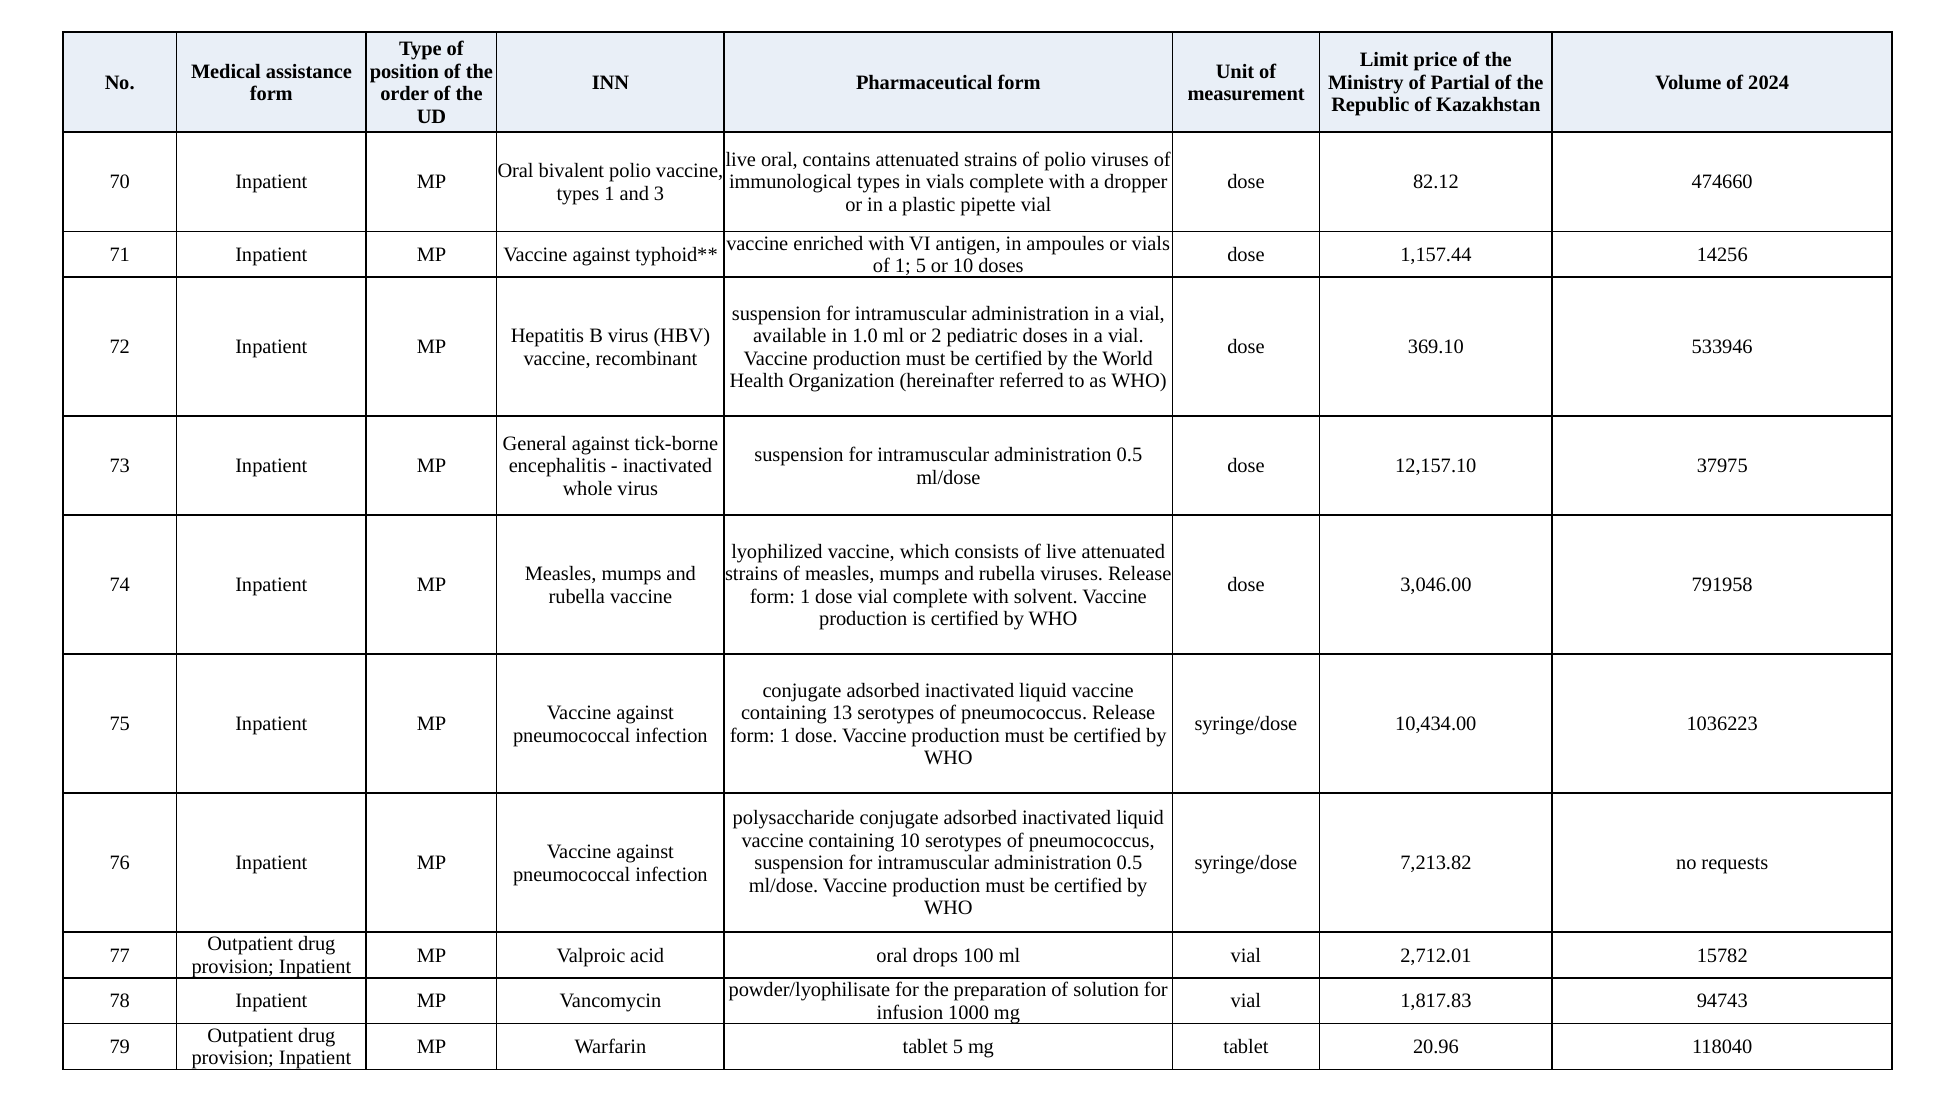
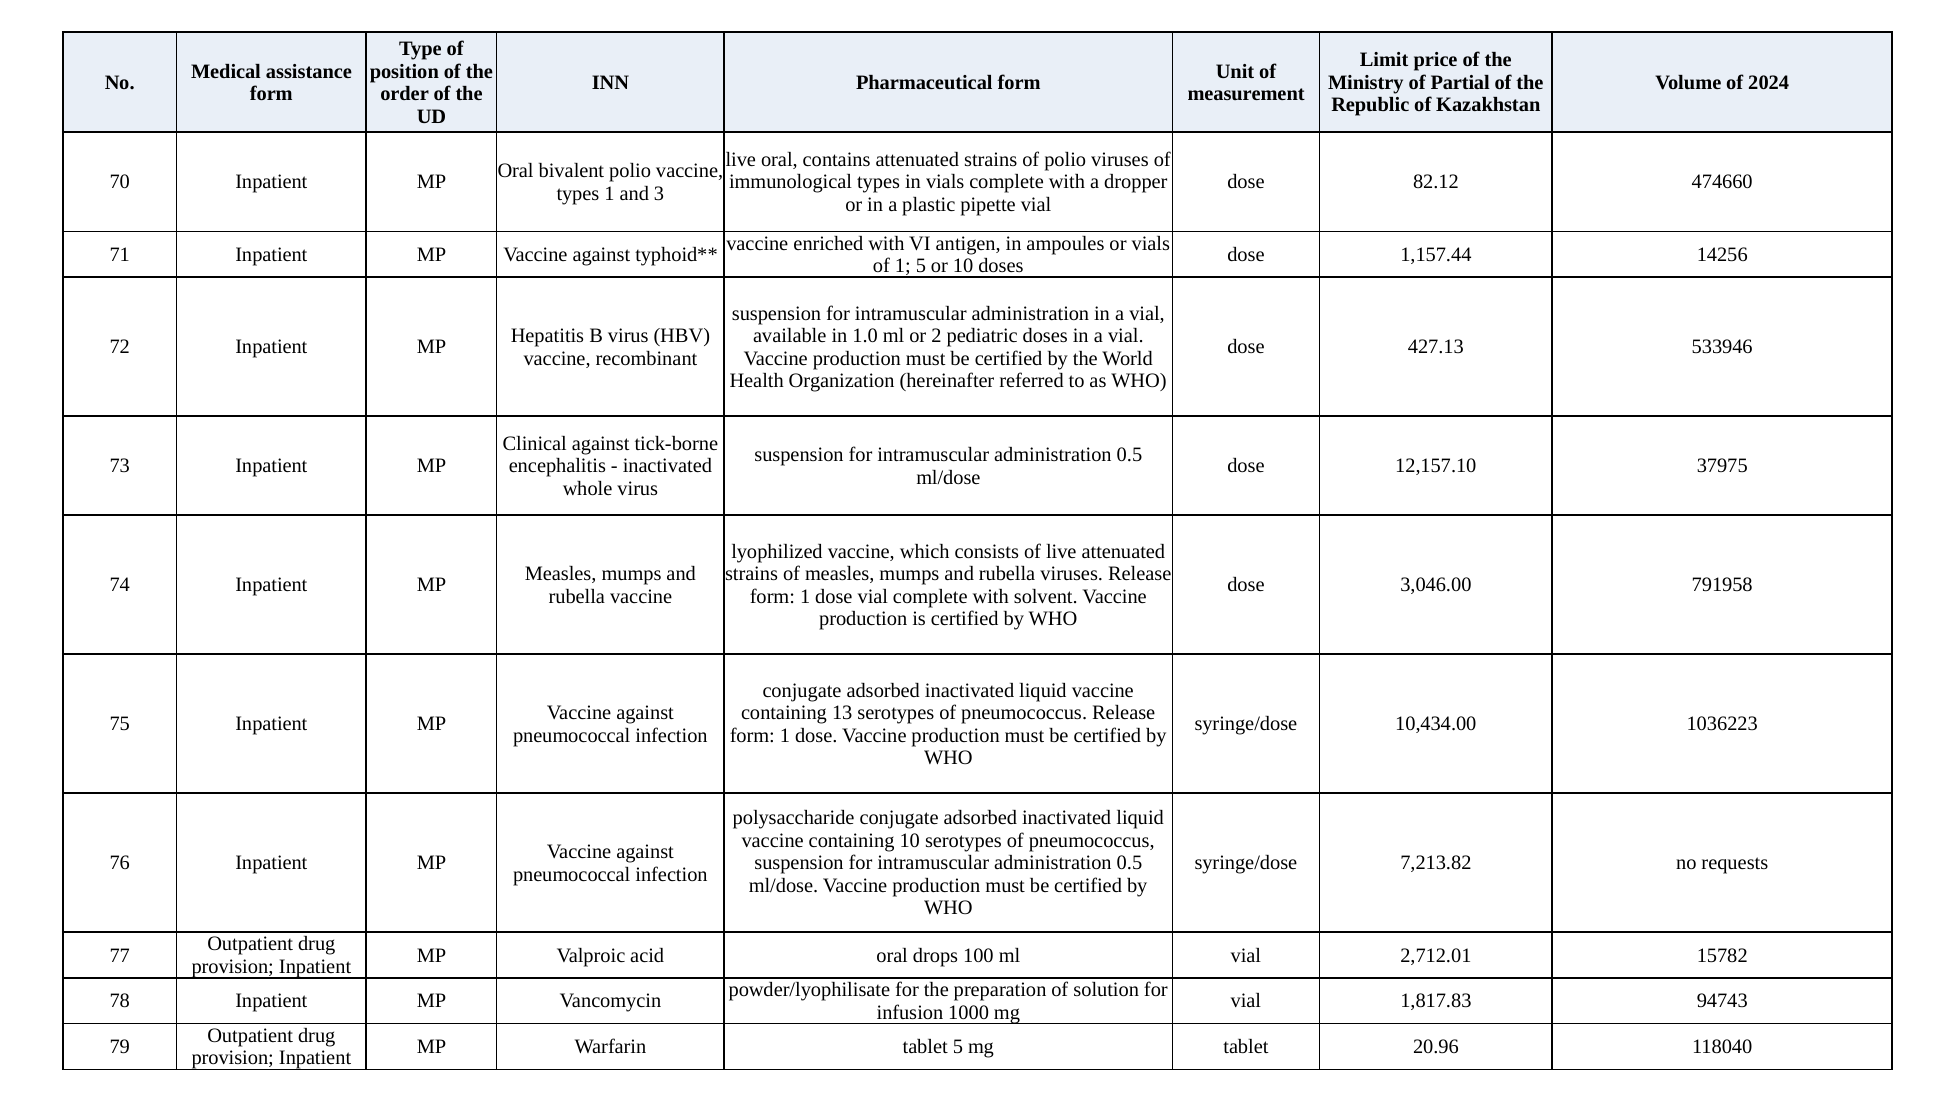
369.10: 369.10 -> 427.13 (1436, 347)
General: General -> Clinical (535, 444)
